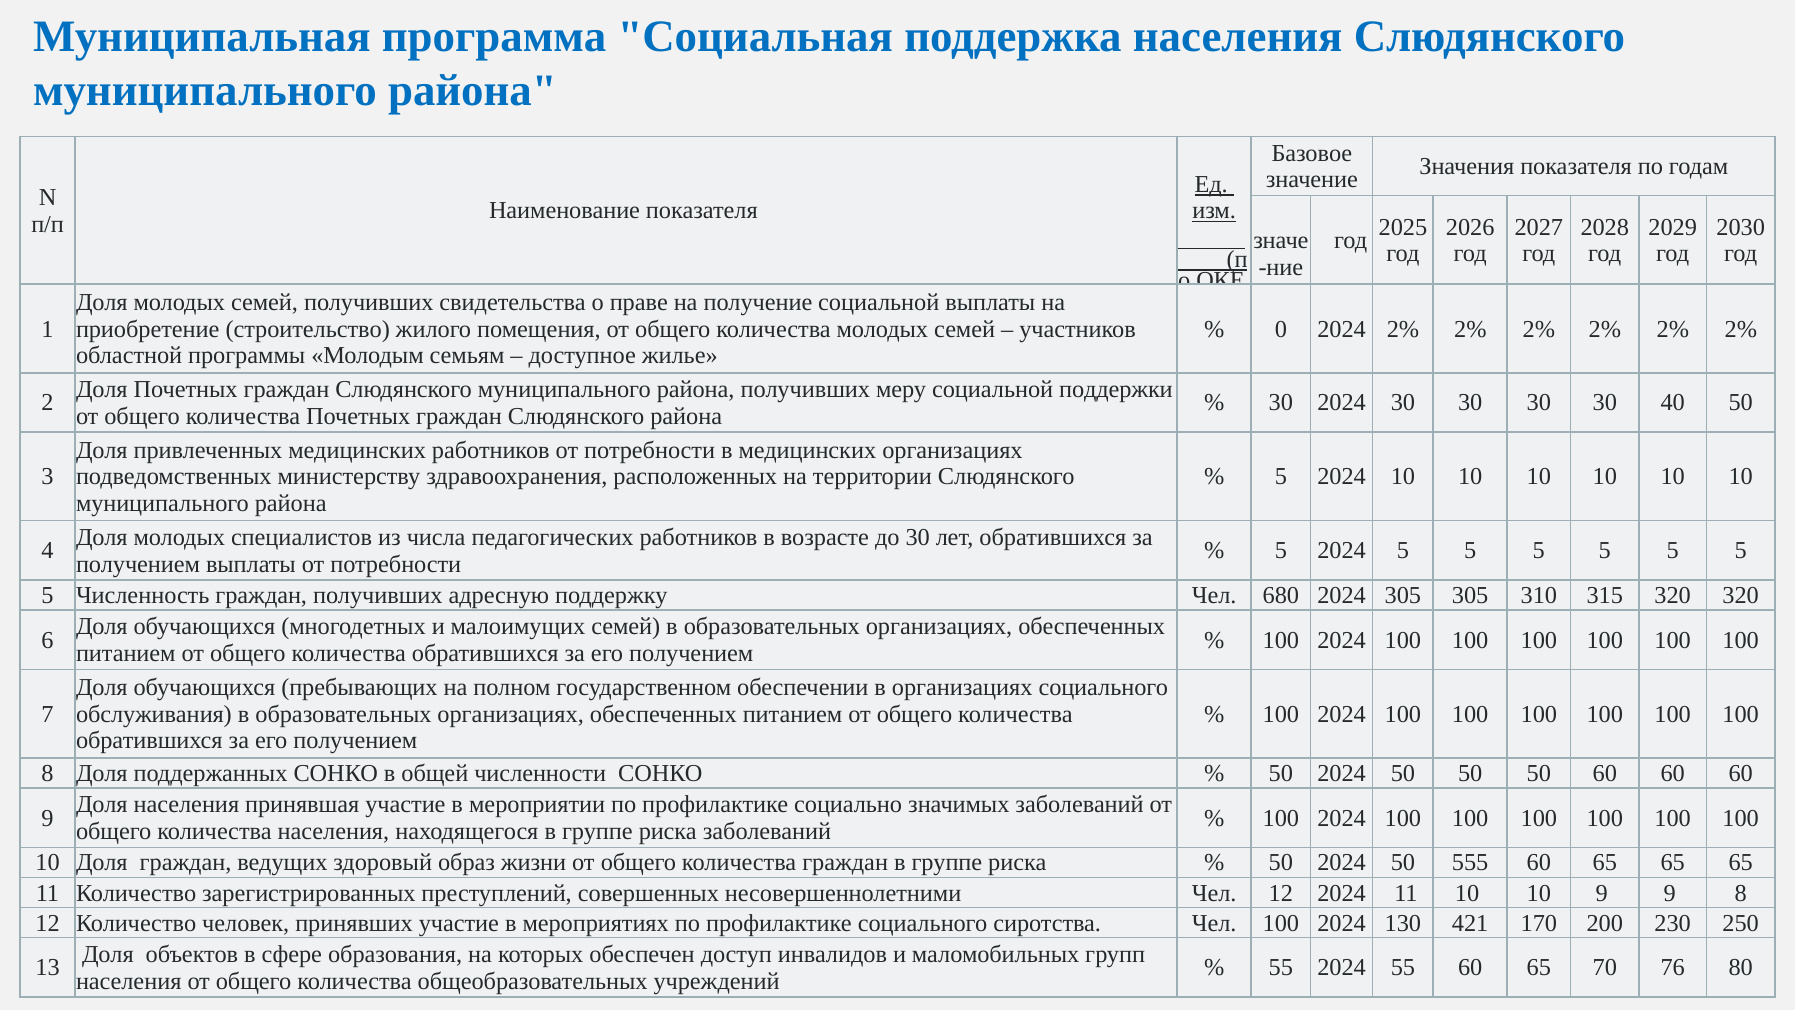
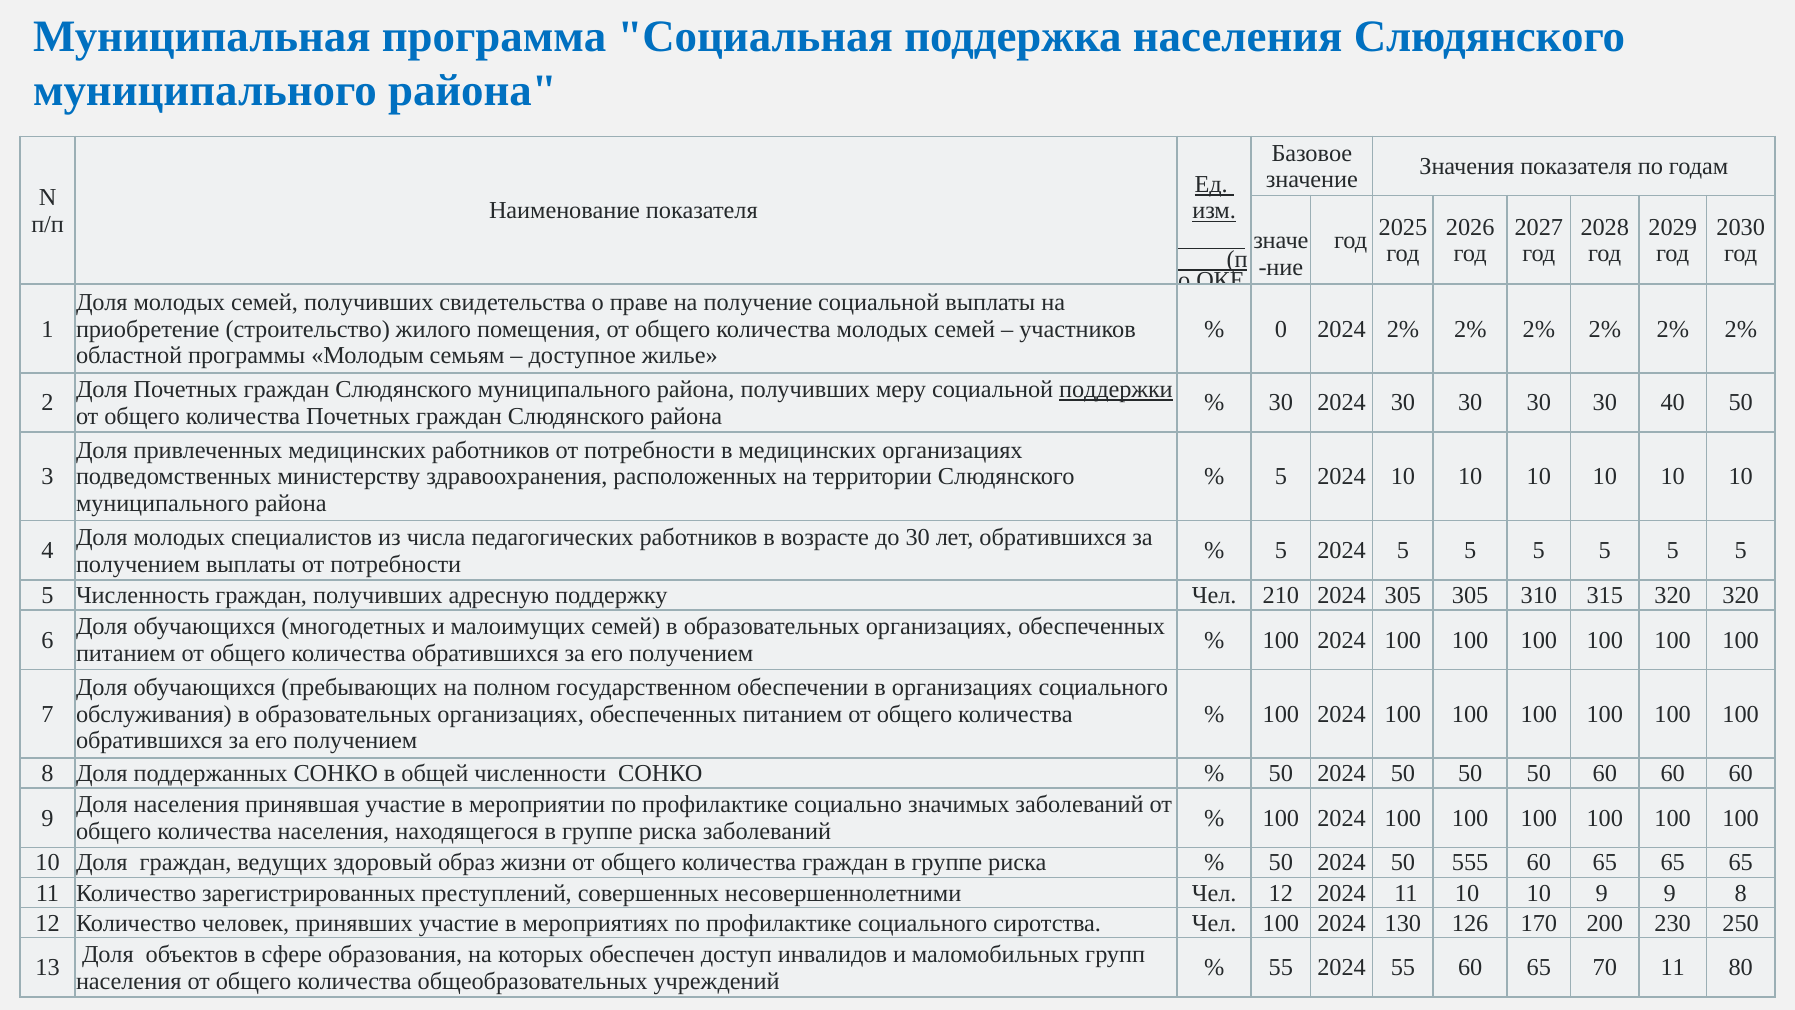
поддержки underline: none -> present (1116, 389)
680: 680 -> 210 (1281, 595)
421: 421 -> 126 (1470, 923)
70 76: 76 -> 11 (1673, 968)
